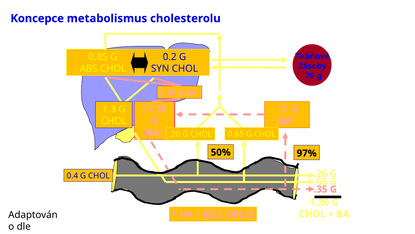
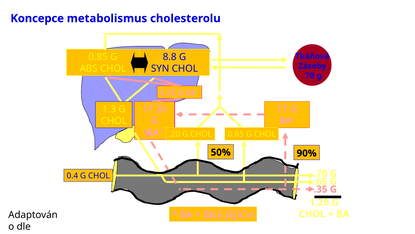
0.2: 0.2 -> 8.8 (170, 57)
97%: 97% -> 90% (307, 153)
.26: .26 -> .70 (320, 173)
OPOO: OPOO -> JEJICH (240, 214)
